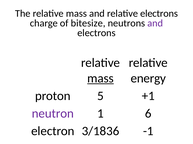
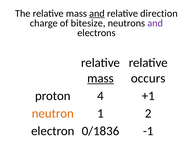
and underline: none -> present (97, 13)
relative electrons: electrons -> direction (159, 13)
energy: energy -> occurs (148, 79)
5: 5 -> 4 (101, 96)
neutron colour: purple -> orange (53, 114)
6: 6 -> 2 (148, 114)
3/1836: 3/1836 -> 0/1836 (100, 132)
